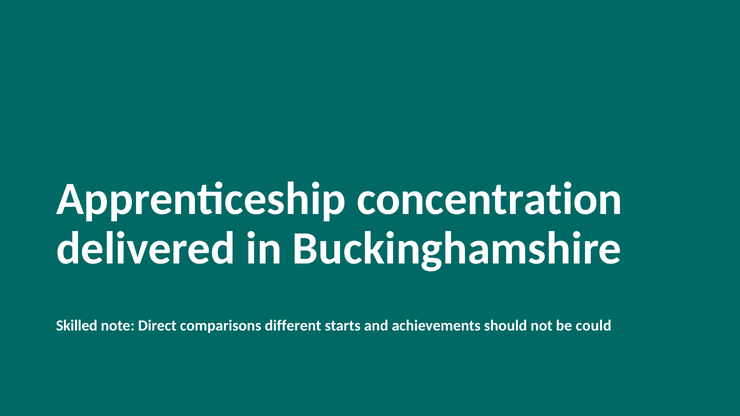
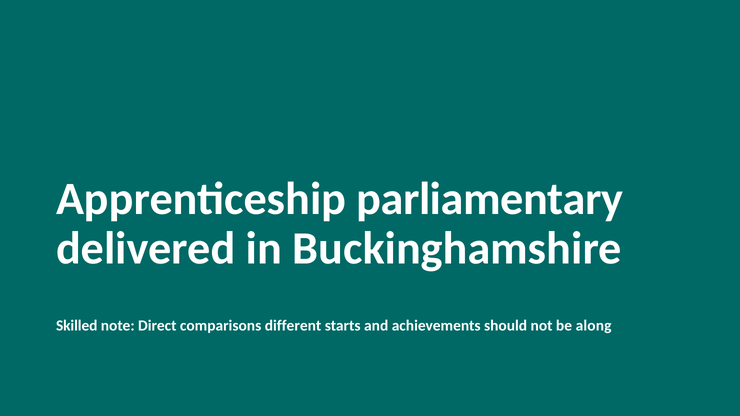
concentration: concentration -> parliamentary (490, 199)
could: could -> along (594, 326)
